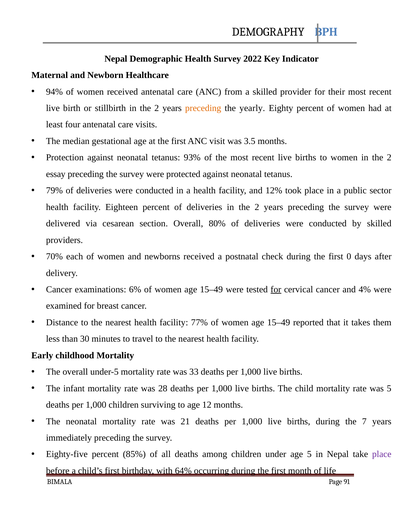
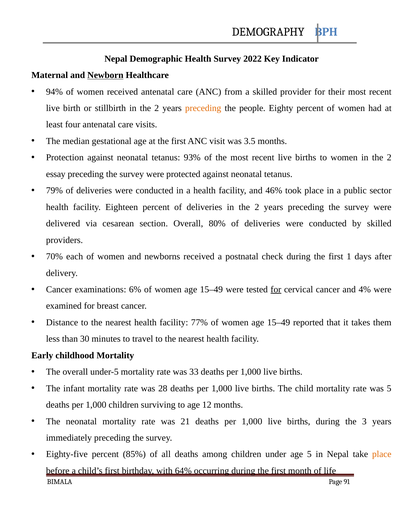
Newborn underline: none -> present (105, 75)
yearly: yearly -> people (252, 108)
12%: 12% -> 46% (274, 190)
0: 0 -> 1 (349, 256)
7: 7 -> 3 (364, 421)
place colour: purple -> orange (382, 454)
